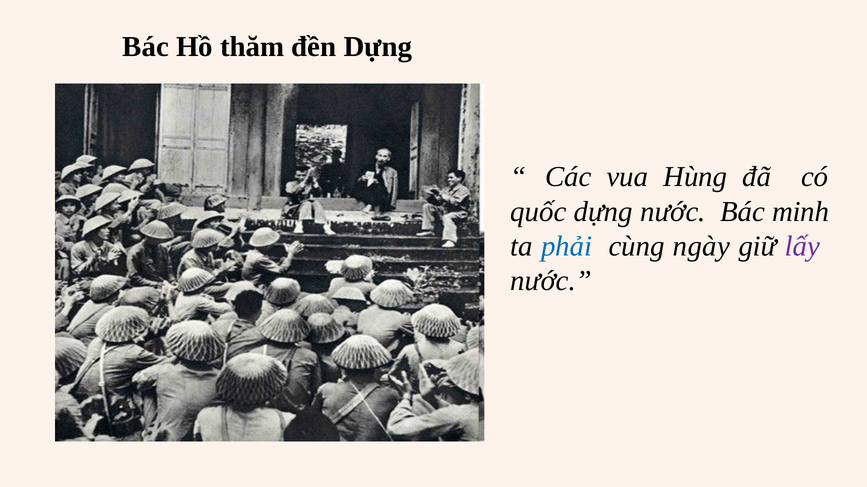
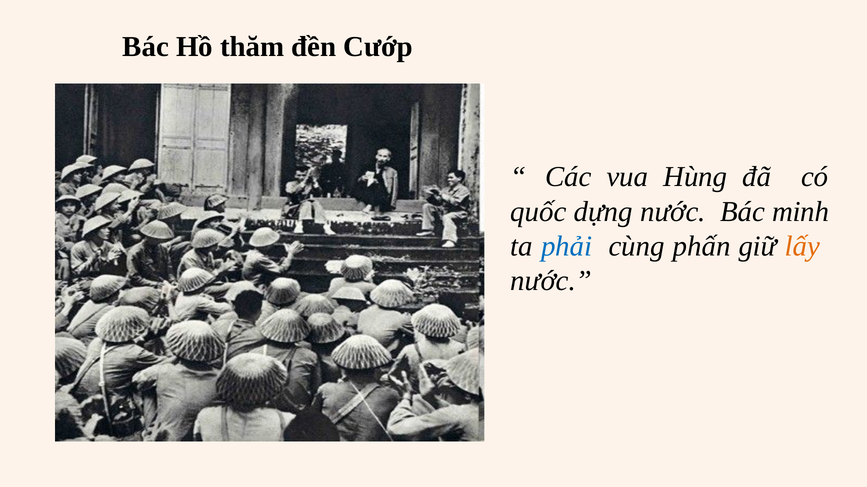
đền Dựng: Dựng -> Cướp (378, 47)
ngày: ngày -> phấn (702, 246)
lấy colour: purple -> orange (802, 246)
